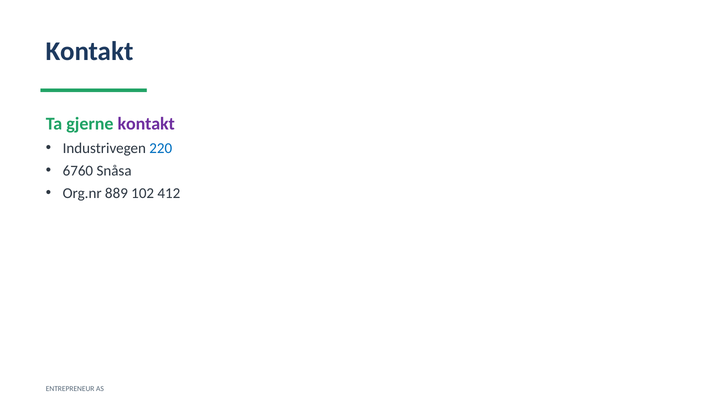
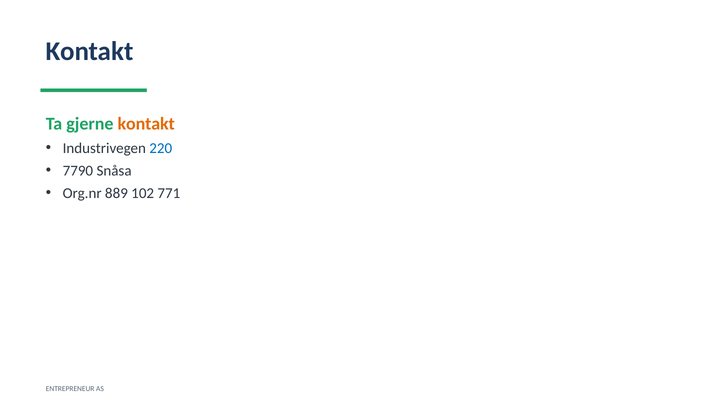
kontakt colour: purple -> orange (146, 124)
6760: 6760 -> 7790 (78, 171)
412: 412 -> 771 (169, 193)
